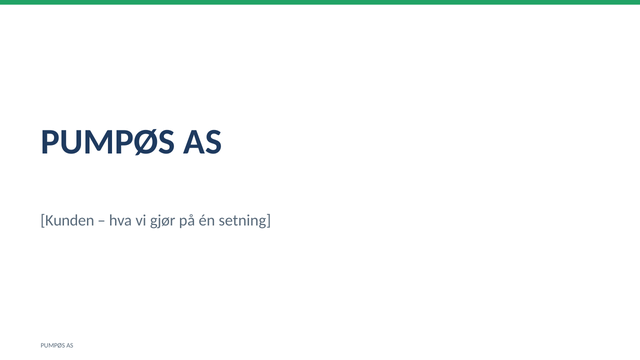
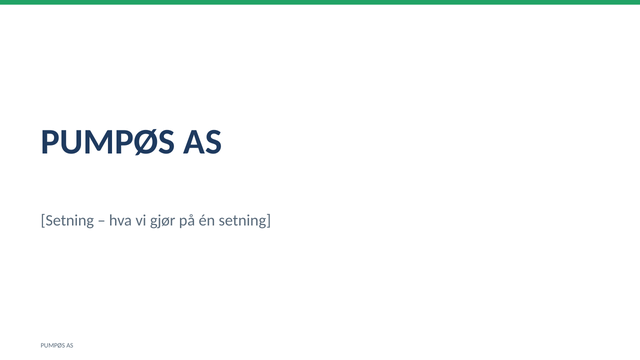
Kunden: Kunden -> Setning (67, 220)
